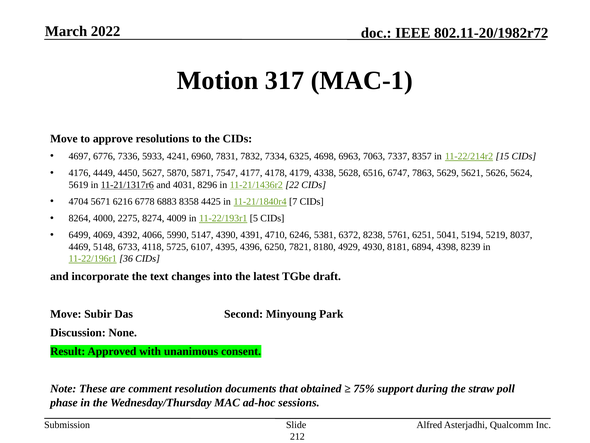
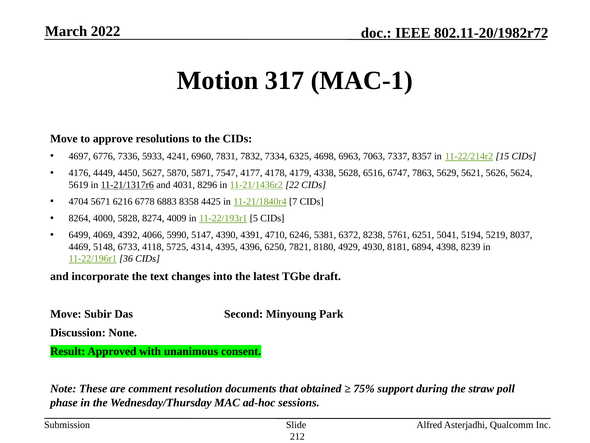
2275: 2275 -> 5828 (129, 218)
6107: 6107 -> 4314 (202, 247)
